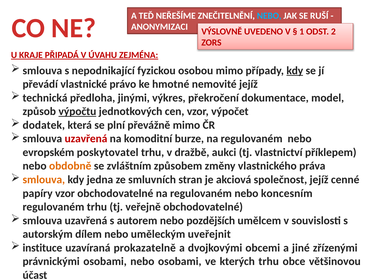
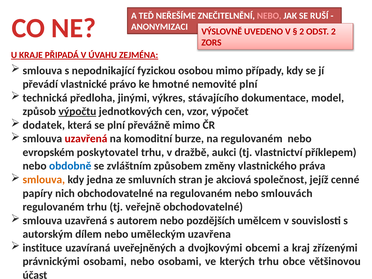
NEBO colour: light blue -> pink (269, 16)
1: 1 -> 2 (302, 31)
kdy underline: present -> none (295, 71)
nemovité jejíž: jejíž -> plní (248, 84)
překročení: překročení -> stávajícího (213, 98)
obdobně colour: orange -> blue (70, 166)
papíry vzor: vzor -> nich (65, 193)
koncesním: koncesním -> smlouvách (287, 193)
uveřejnit: uveřejnit -> uzavřena (209, 234)
prokazatelně: prokazatelně -> uveřejněných (145, 248)
jiné: jiné -> kraj (301, 248)
